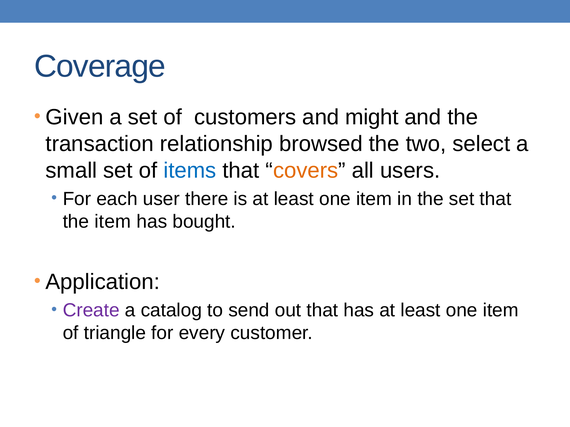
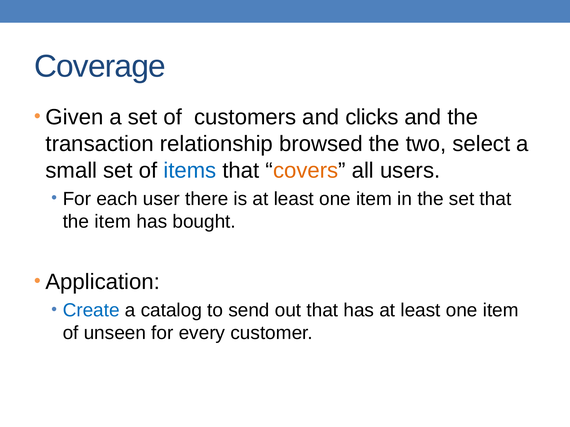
might: might -> clicks (372, 117)
Create colour: purple -> blue (91, 310)
triangle: triangle -> unseen (115, 333)
